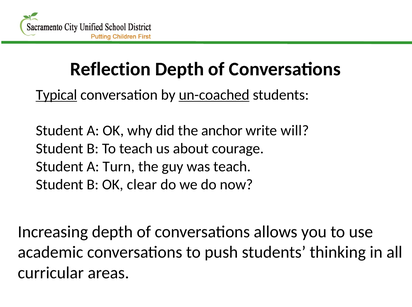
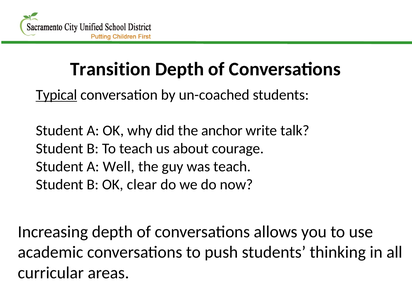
Reflection: Reflection -> Transition (110, 69)
un-coached underline: present -> none (214, 95)
will: will -> talk (295, 131)
Turn: Turn -> Well (119, 166)
